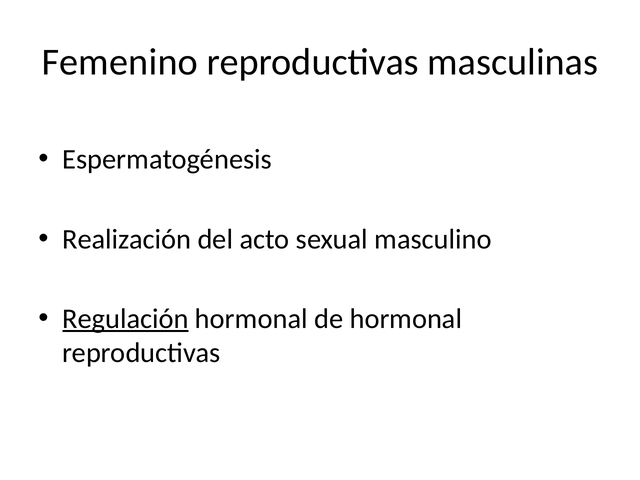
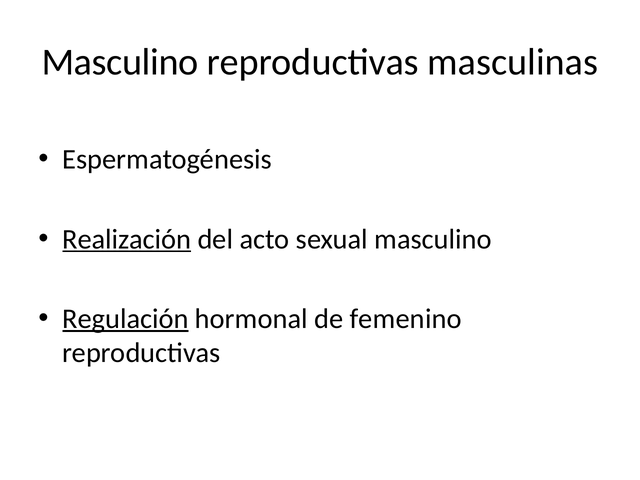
Femenino: Femenino -> Masculino (120, 62)
Realización underline: none -> present (127, 239)
de hormonal: hormonal -> femenino (406, 319)
